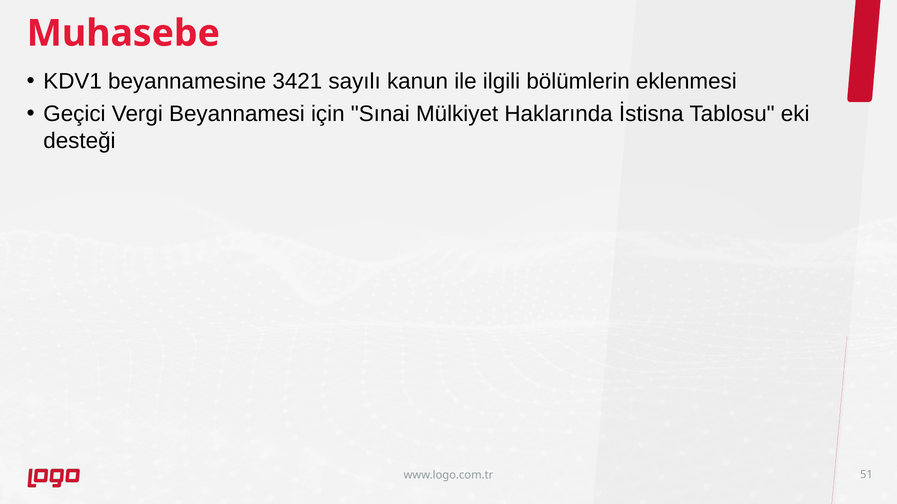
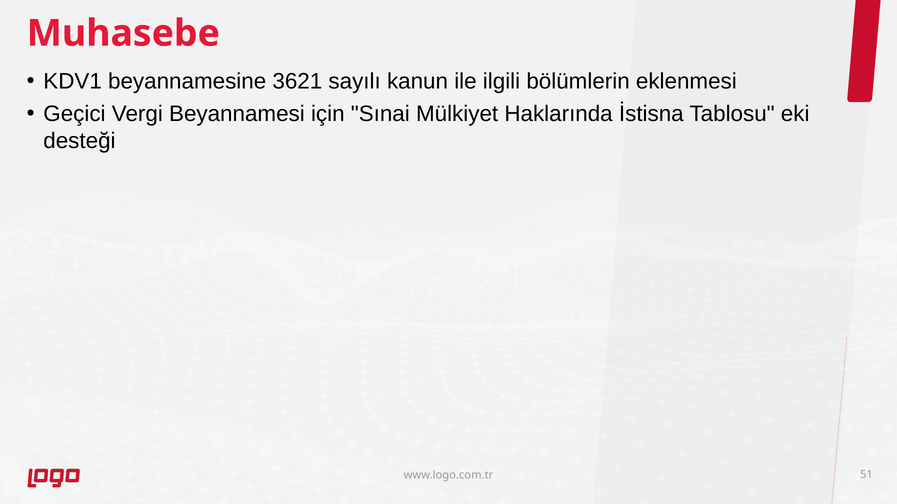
3421: 3421 -> 3621 (297, 82)
